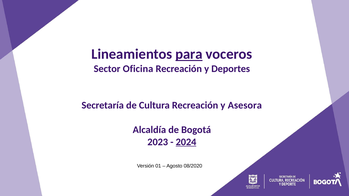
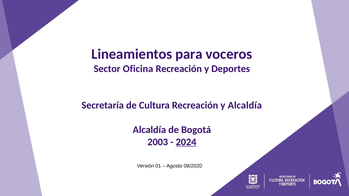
para underline: present -> none (189, 54)
y Asesora: Asesora -> Alcaldía (245, 105)
2023: 2023 -> 2003 (158, 142)
